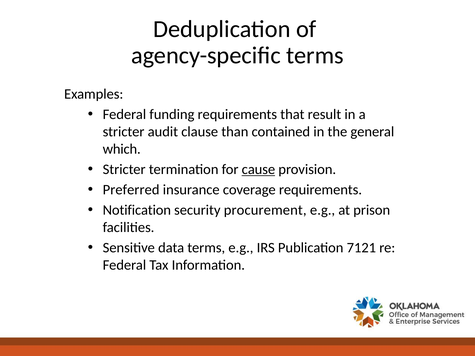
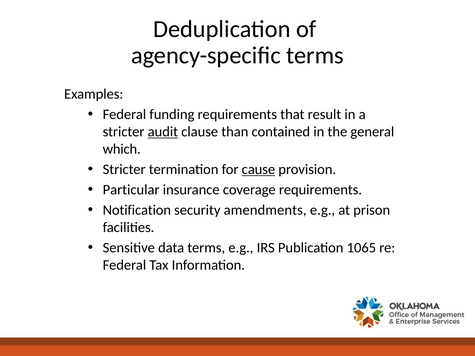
audit underline: none -> present (163, 132)
Preferred: Preferred -> Particular (131, 190)
procurement: procurement -> amendments (265, 210)
7121: 7121 -> 1065 (361, 248)
